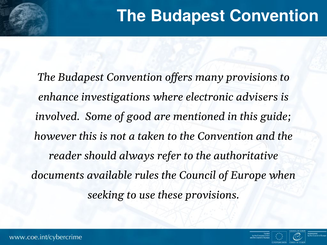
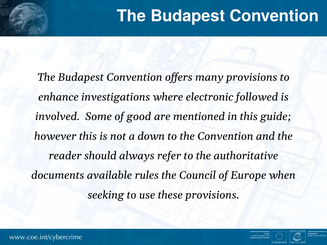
advisers: advisers -> followed (257, 97)
taken: taken -> down (151, 136)
